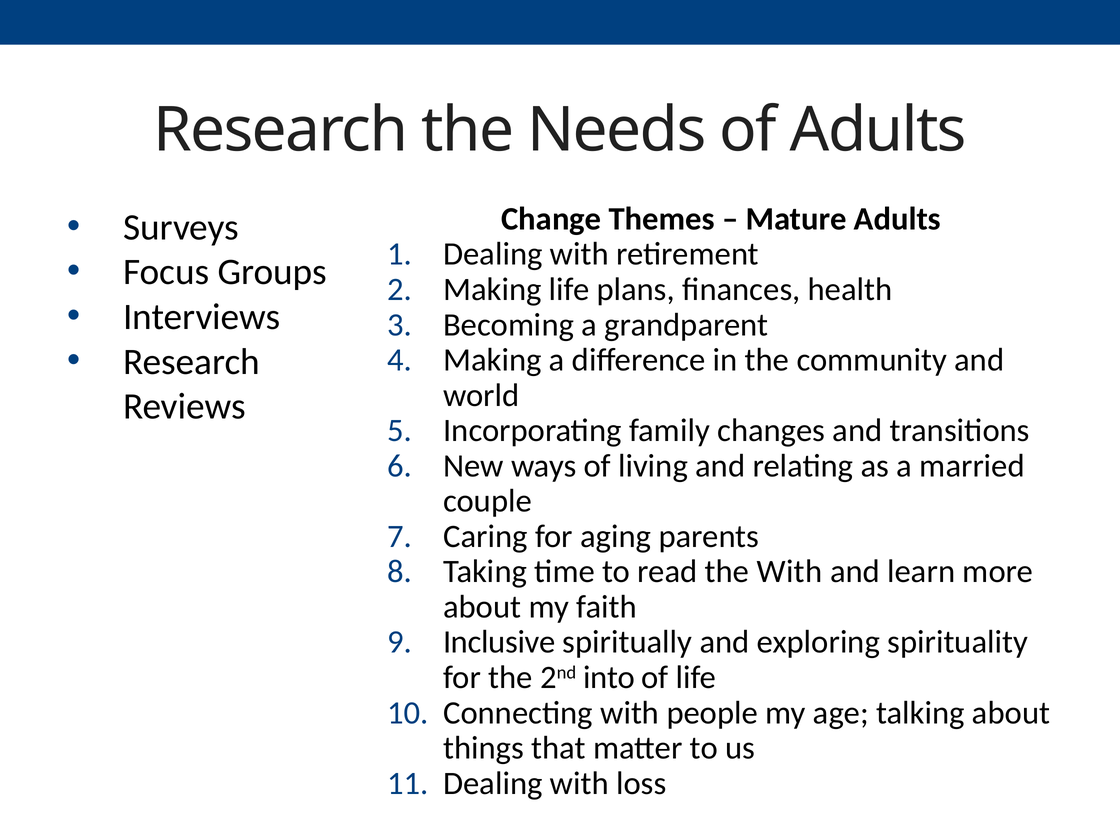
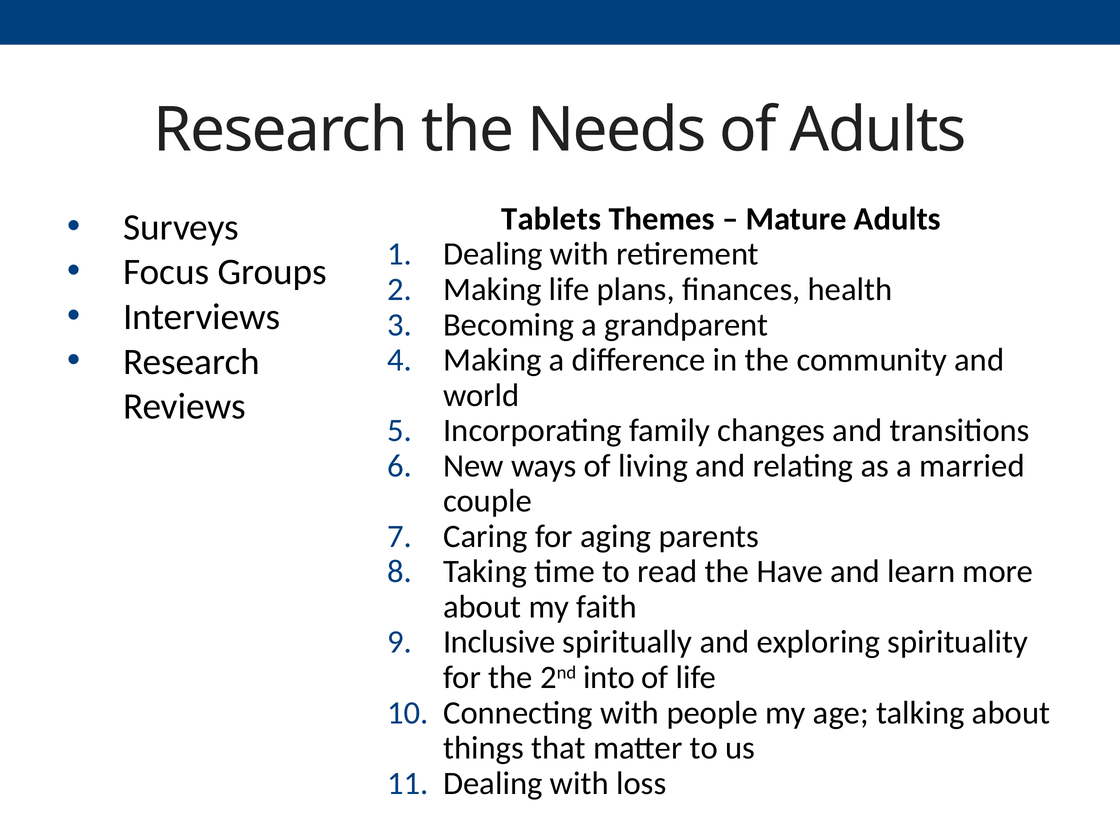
Change: Change -> Tablets (551, 219)
the With: With -> Have (790, 572)
